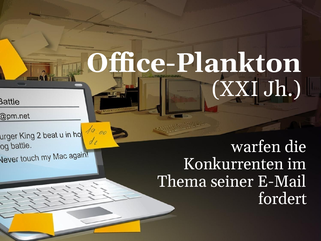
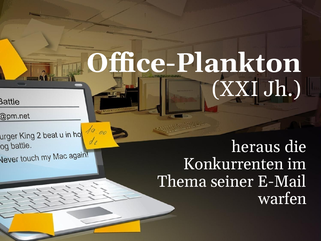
warfen: warfen -> heraus (256, 147)
fordert: fordert -> warfen (283, 199)
